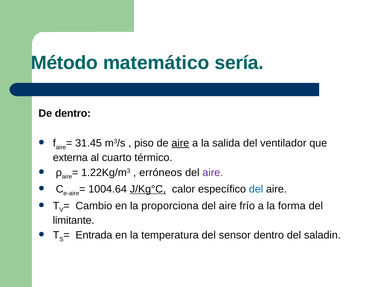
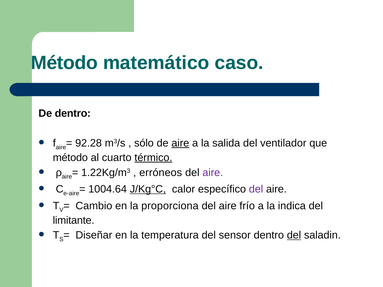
sería: sería -> caso (239, 63)
31.45: 31.45 -> 92.28 (89, 143)
piso: piso -> sólo (144, 143)
externa: externa -> método (70, 158)
térmico underline: none -> present (153, 158)
del colour: blue -> purple (256, 189)
forma: forma -> indica (292, 206)
Entrada: Entrada -> Diseñar (94, 235)
del underline: none -> present (294, 235)
